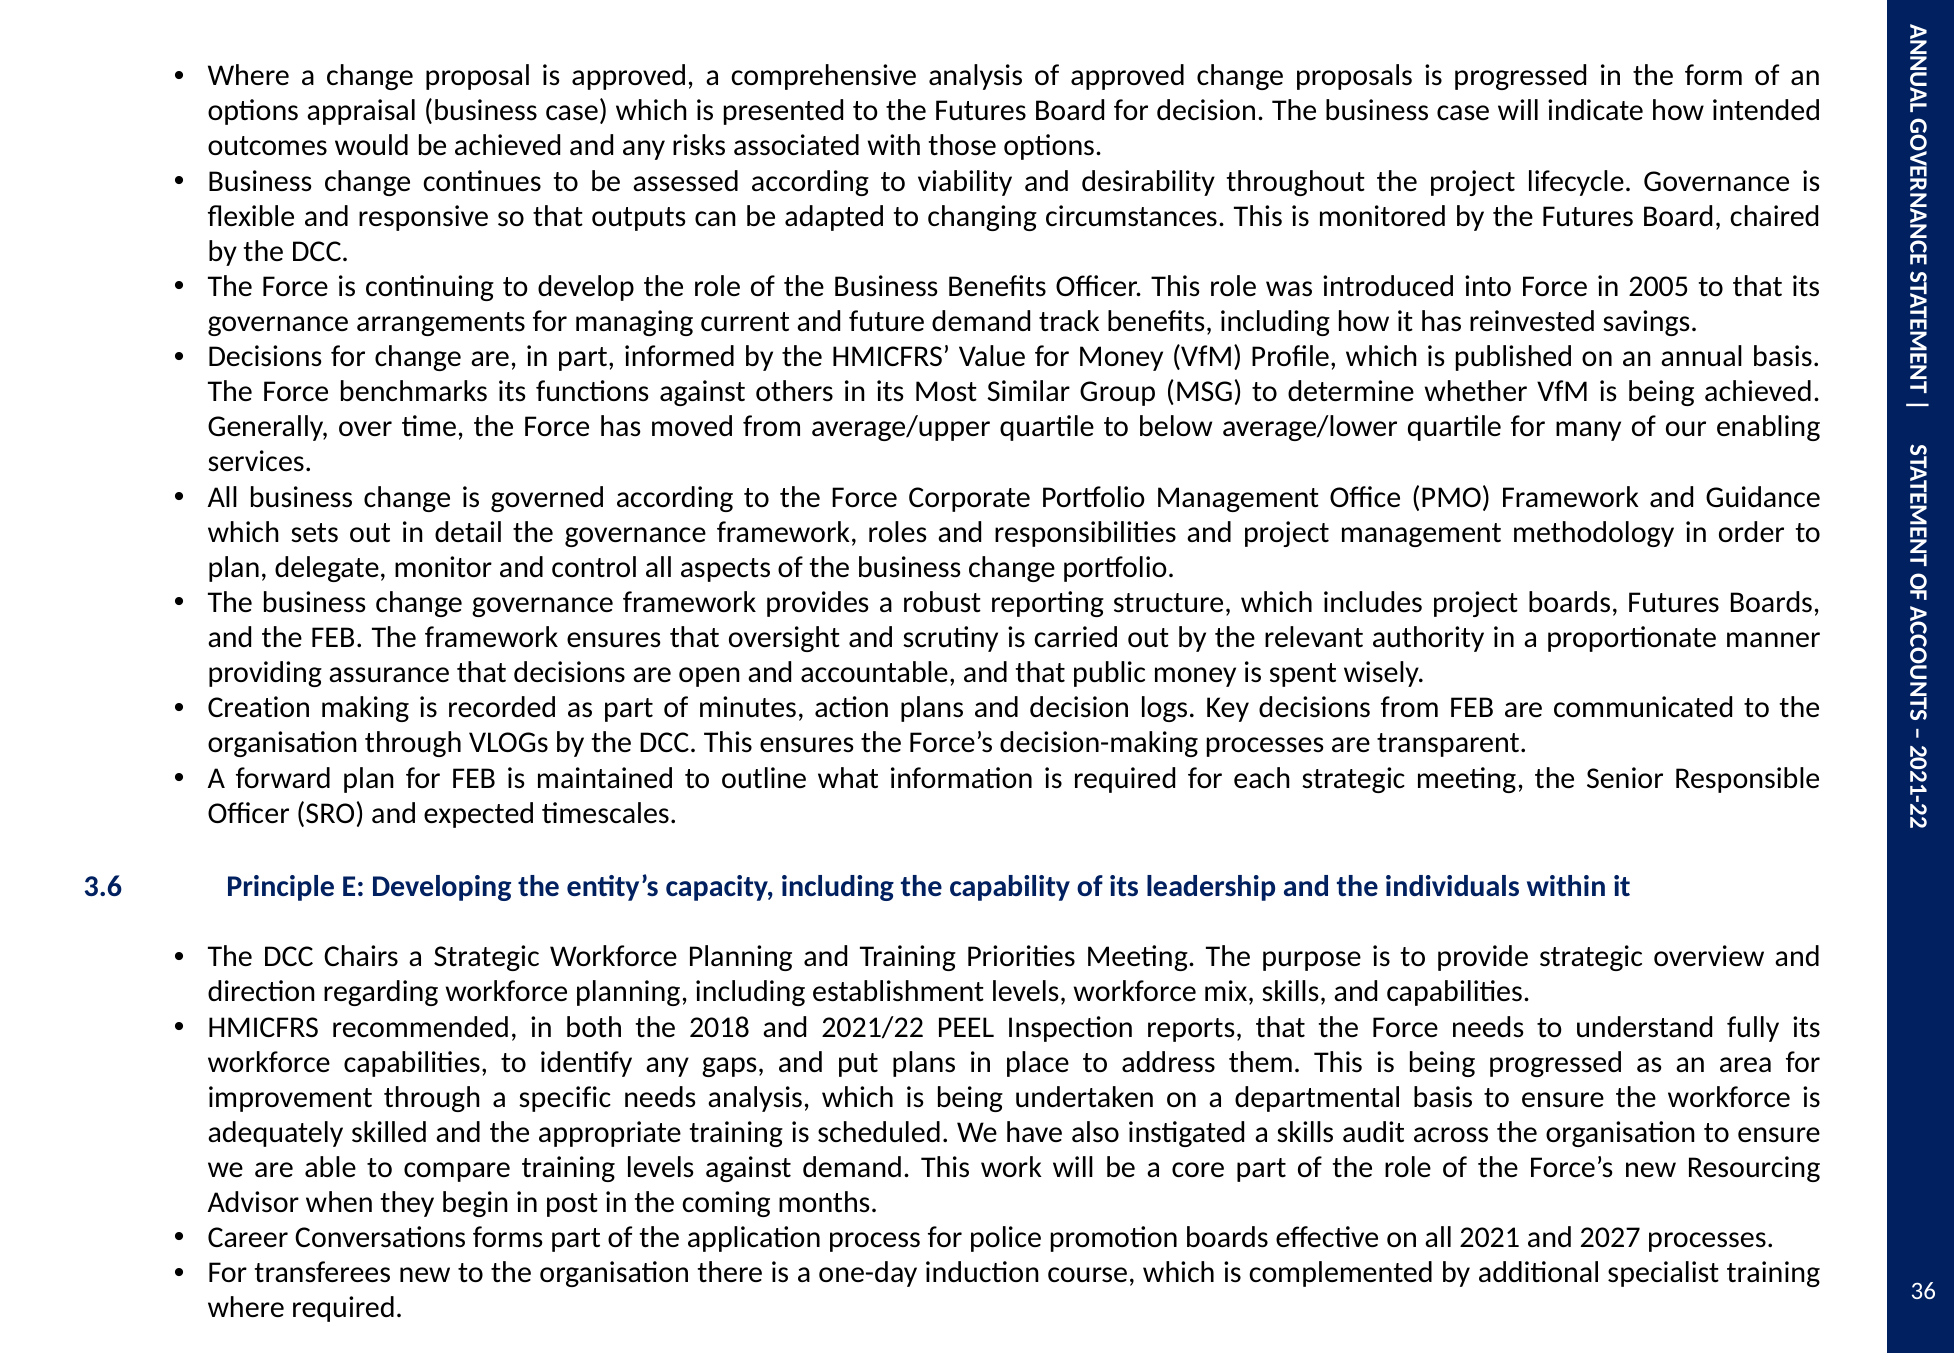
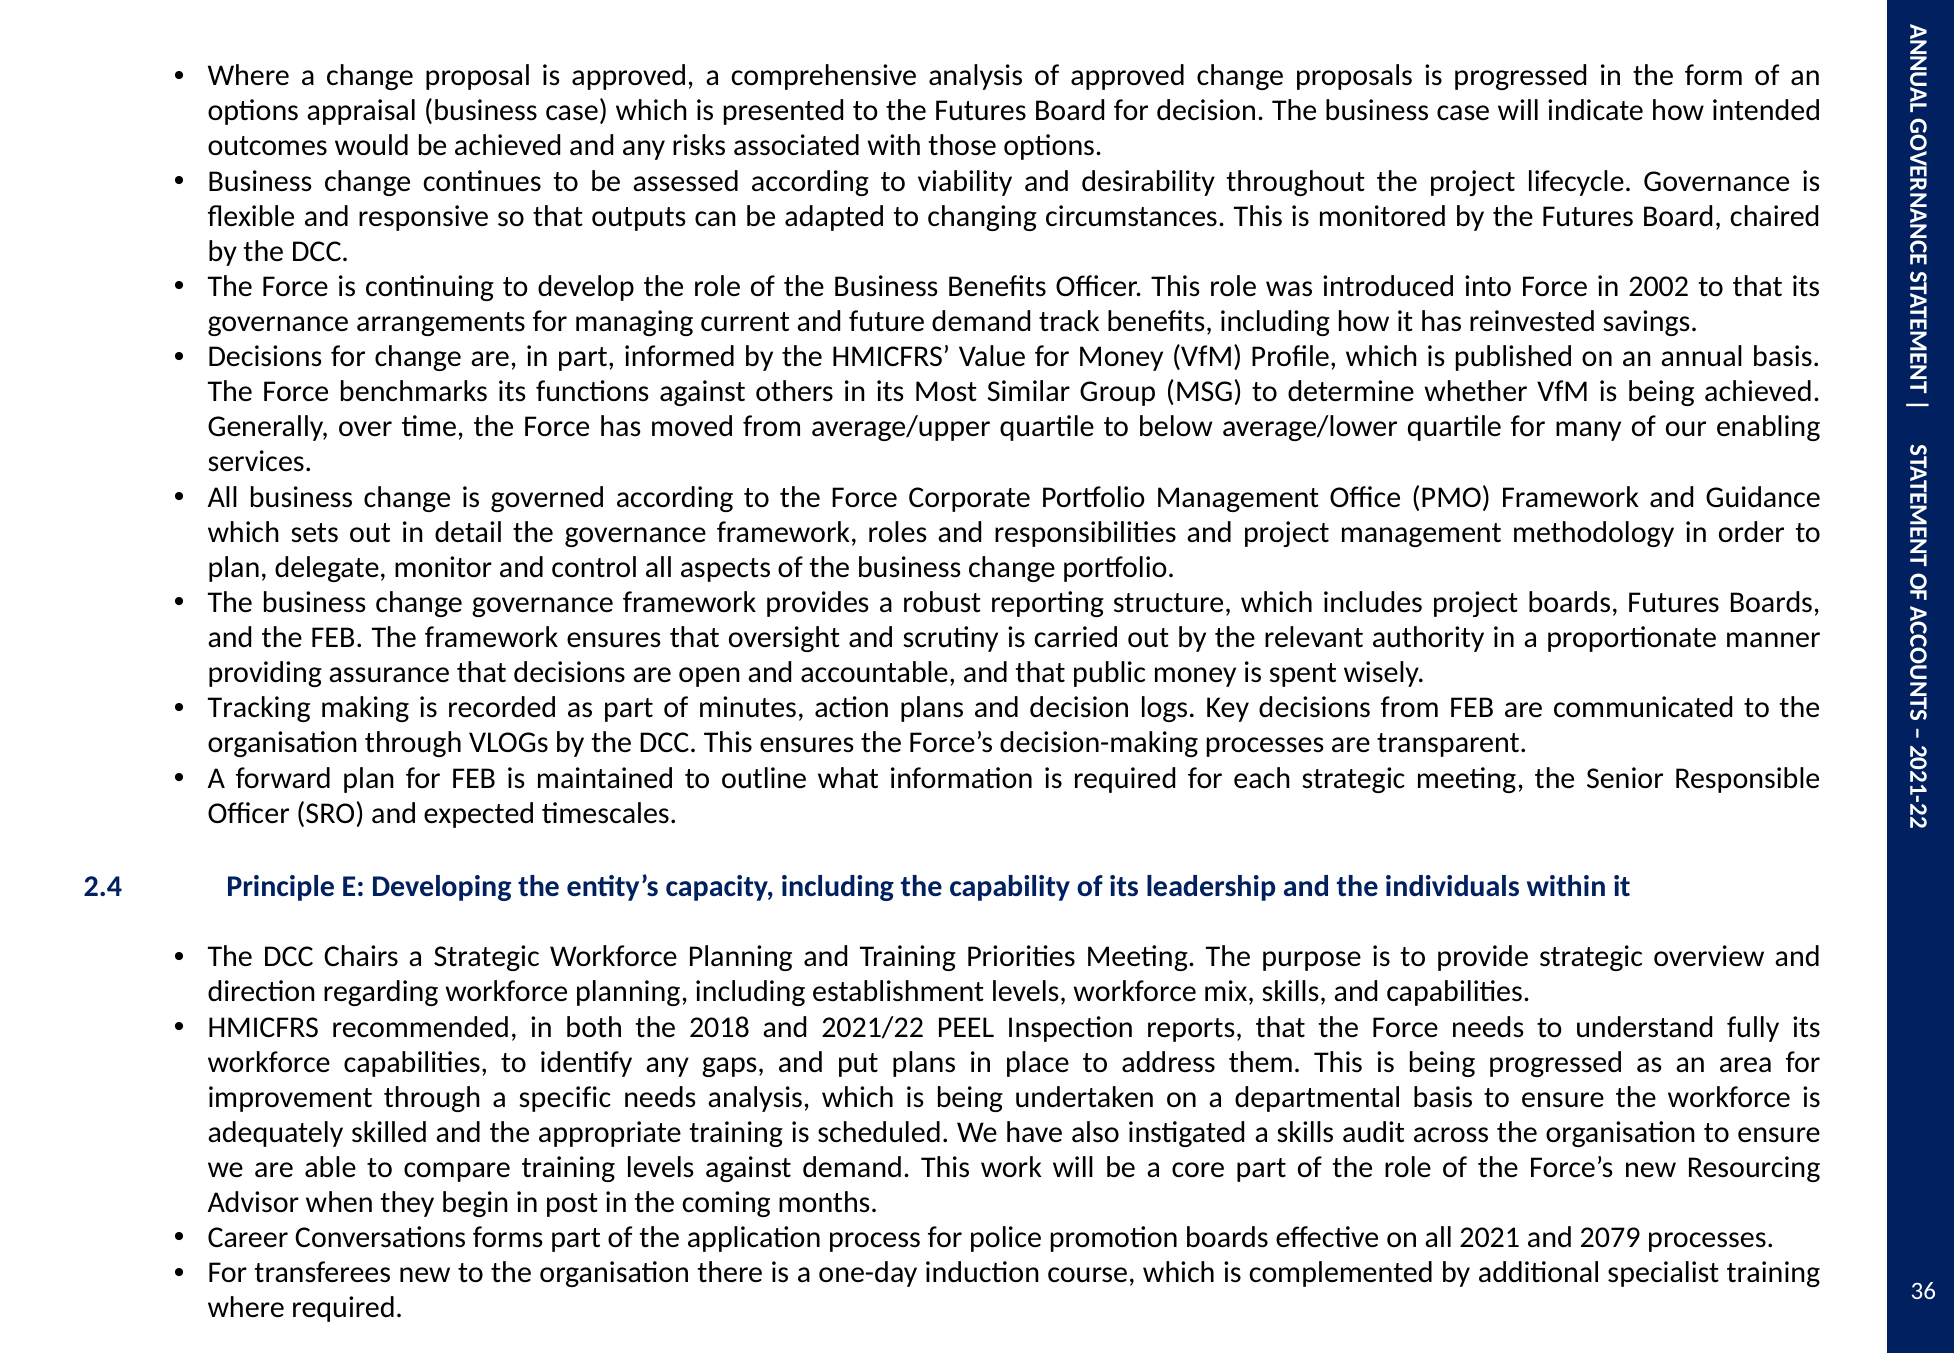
2005: 2005 -> 2002 (1659, 287)
Creation: Creation -> Tracking (259, 708)
3.6: 3.6 -> 2.4 (103, 886)
2027: 2027 -> 2079 (1610, 1237)
